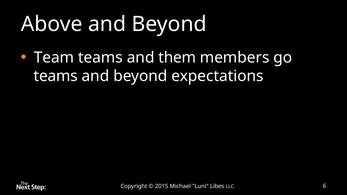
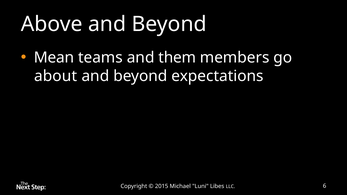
Team: Team -> Mean (54, 58)
teams: teams -> about (56, 76)
